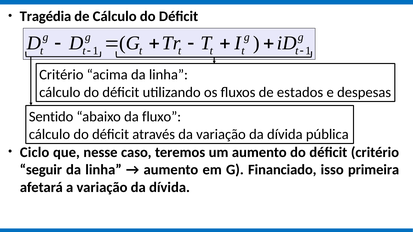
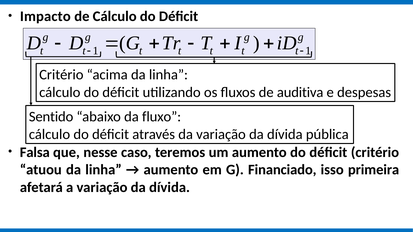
Tragédia: Tragédia -> Impacto (45, 16)
estados: estados -> auditiva (300, 92)
Ciclo: Ciclo -> Falsa (35, 152)
seguir: seguir -> atuou (41, 170)
